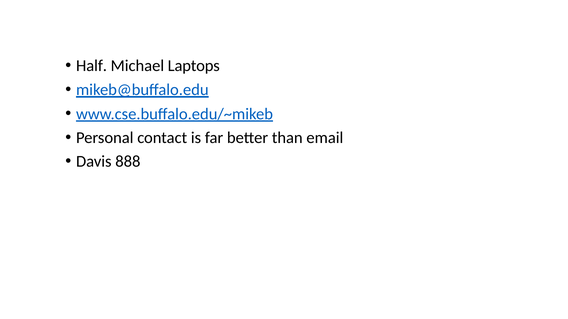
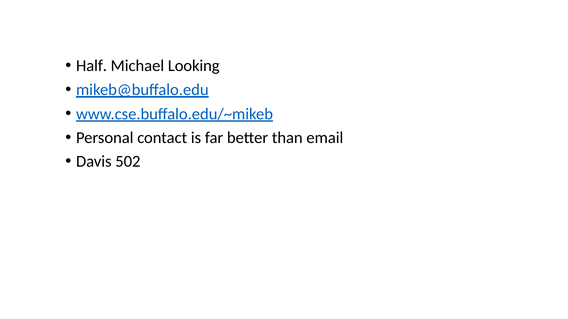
Laptops: Laptops -> Looking (194, 66)
888: 888 -> 502 (128, 162)
